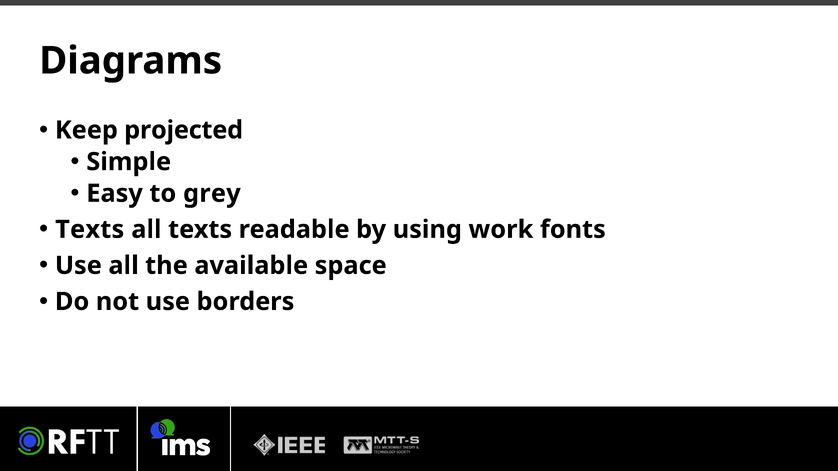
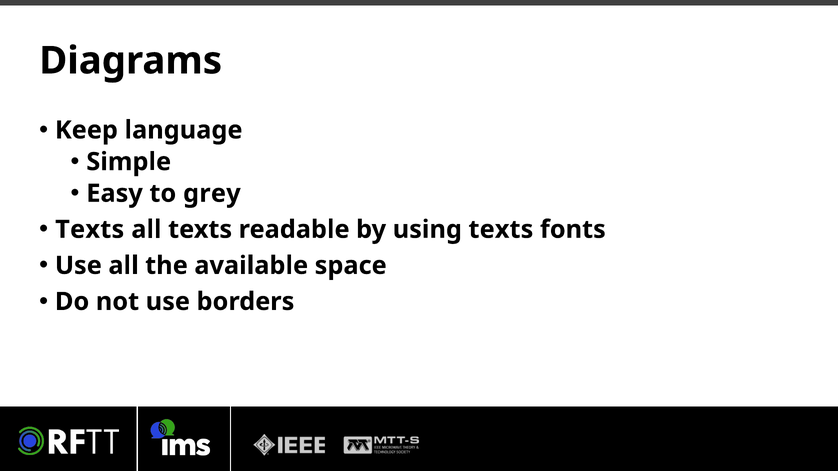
projected: projected -> language (184, 130)
using work: work -> texts (501, 230)
